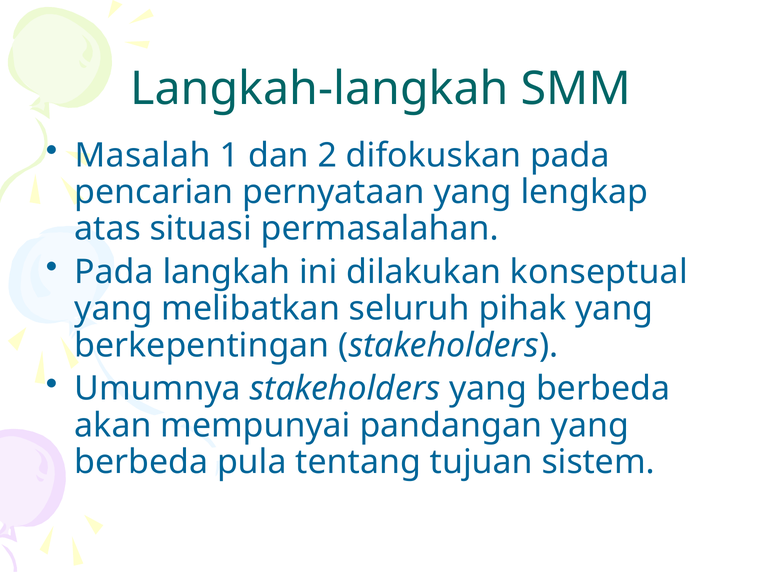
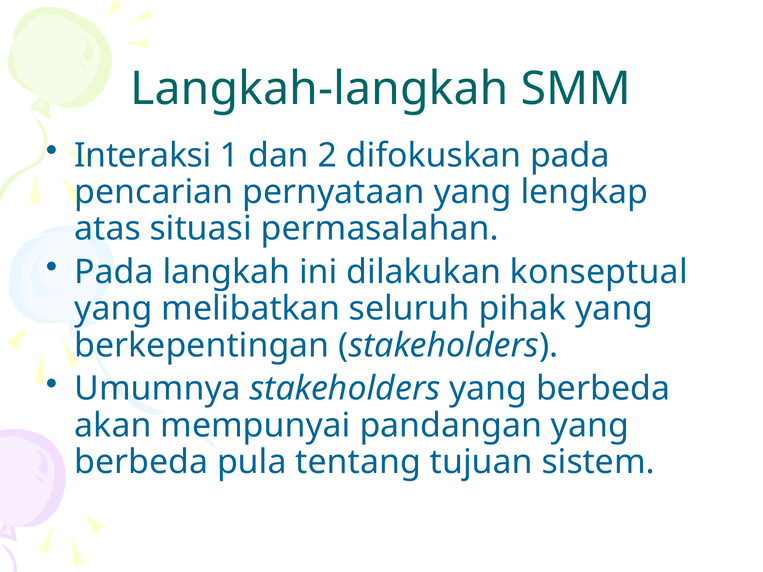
Masalah: Masalah -> Interaksi (143, 155)
